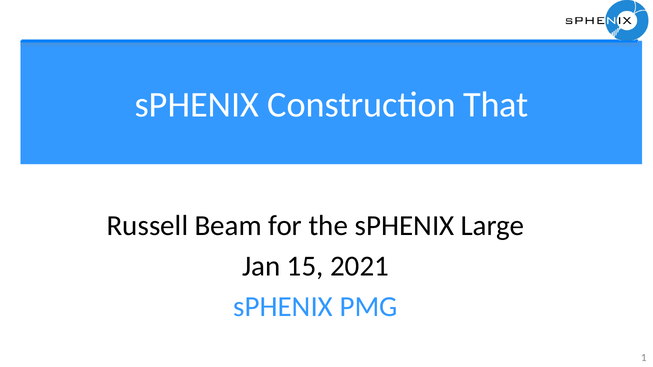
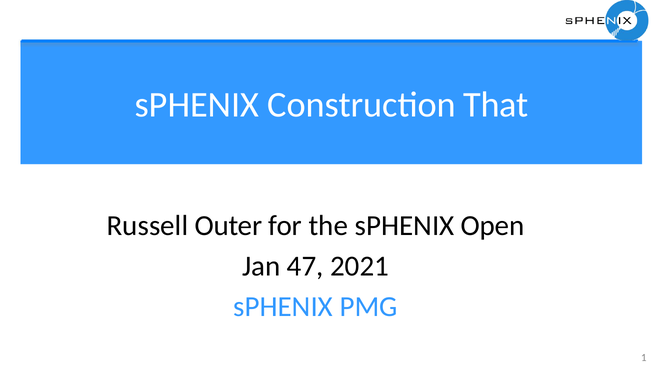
Beam: Beam -> Outer (228, 226)
Large: Large -> Open (493, 226)
15: 15 -> 47 (305, 266)
